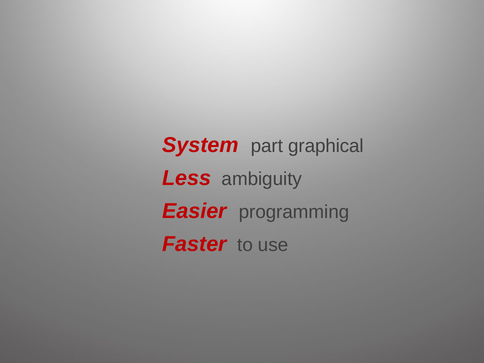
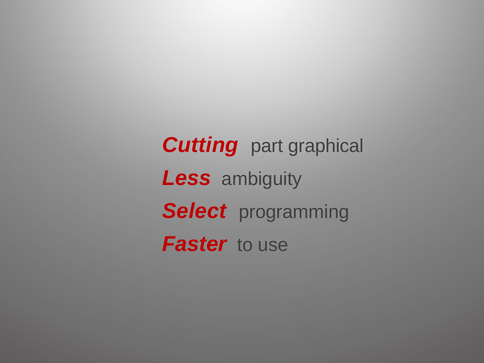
System: System -> Cutting (200, 145)
Easier: Easier -> Select (194, 211)
